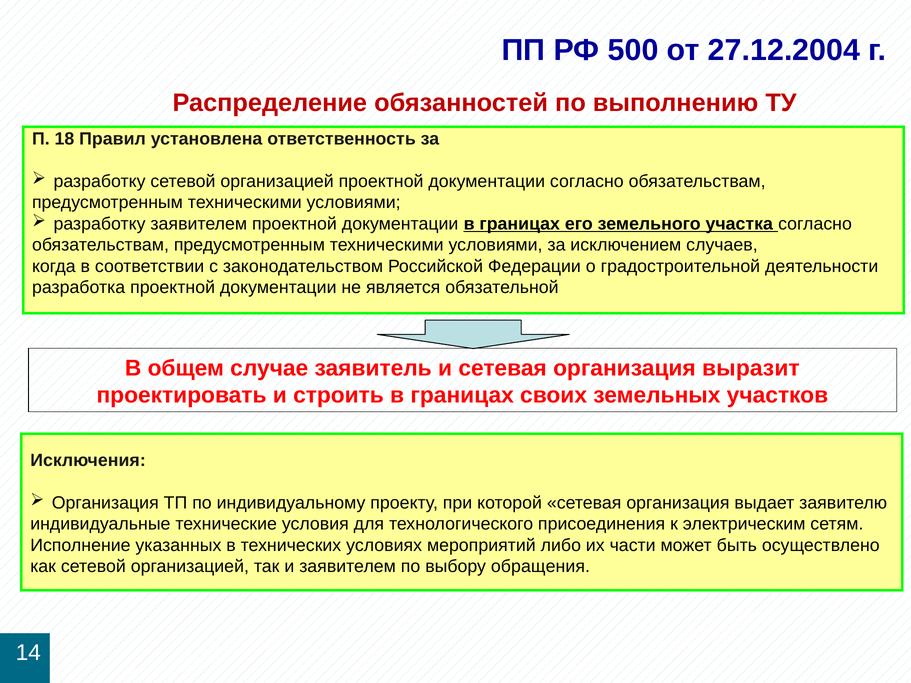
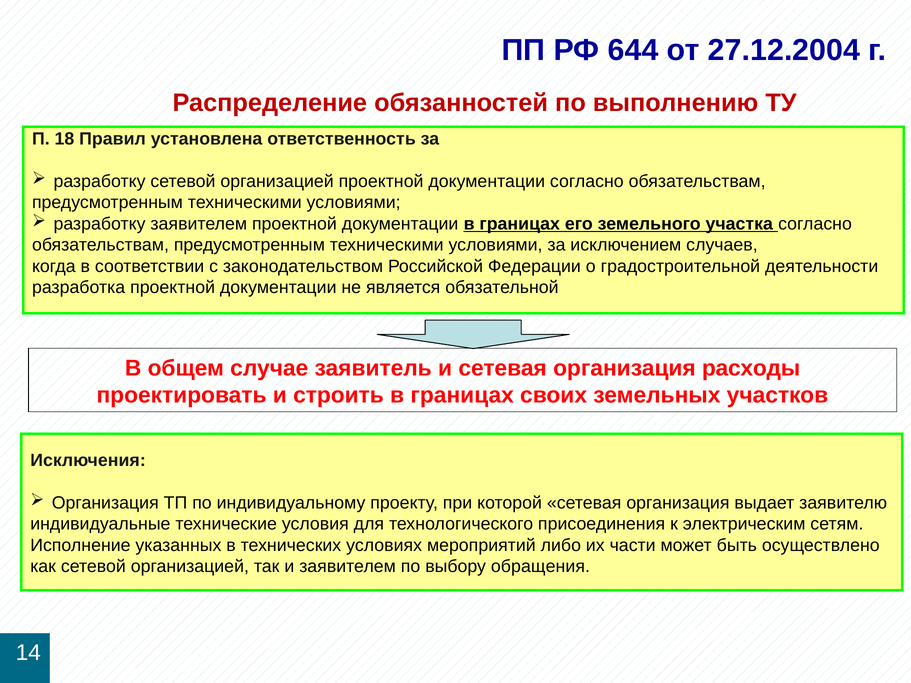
500: 500 -> 644 (633, 50)
выразит: выразит -> расходы (751, 368)
